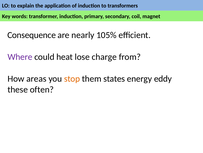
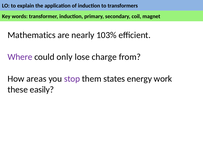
Consequence: Consequence -> Mathematics (32, 35)
105%: 105% -> 103% (106, 35)
heat: heat -> only (65, 57)
stop colour: orange -> purple (72, 78)
eddy: eddy -> work (163, 78)
often: often -> easily (42, 89)
